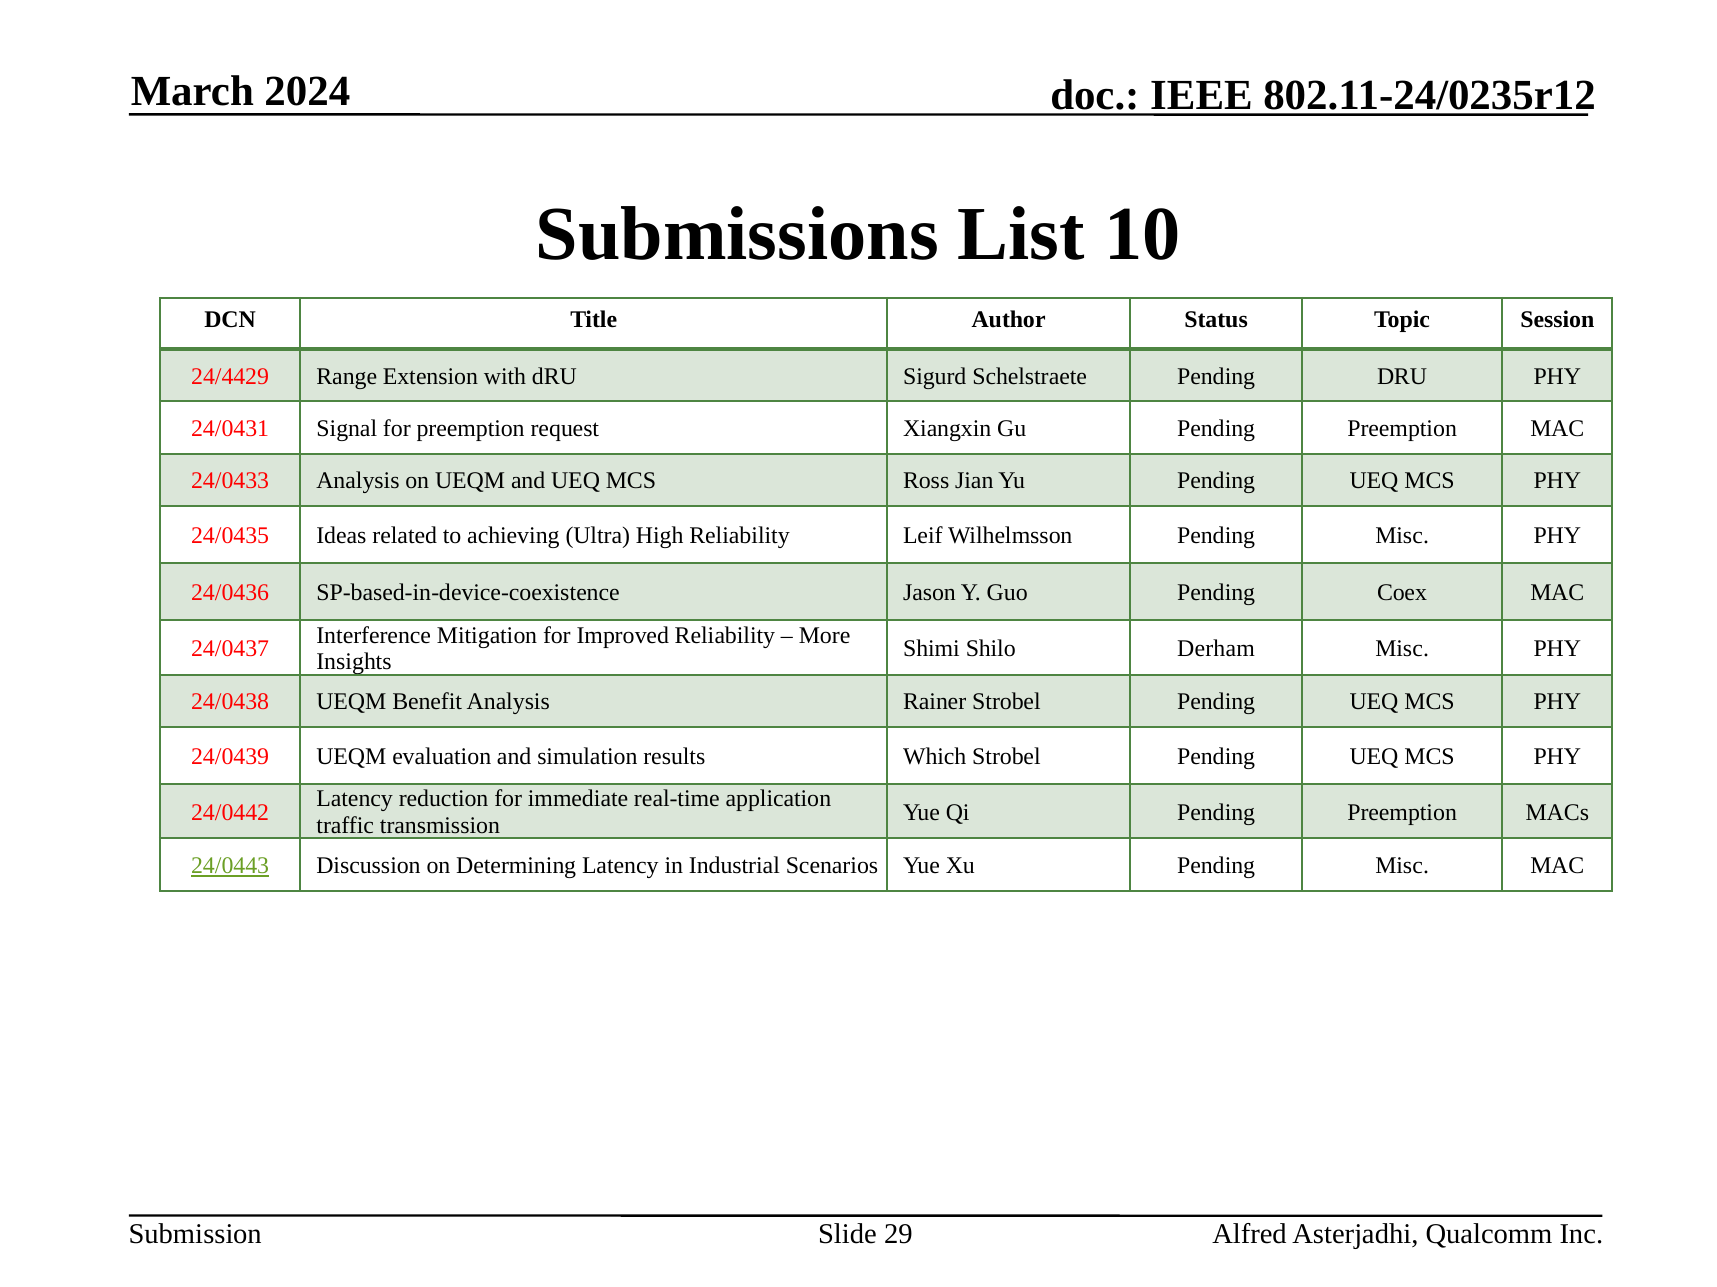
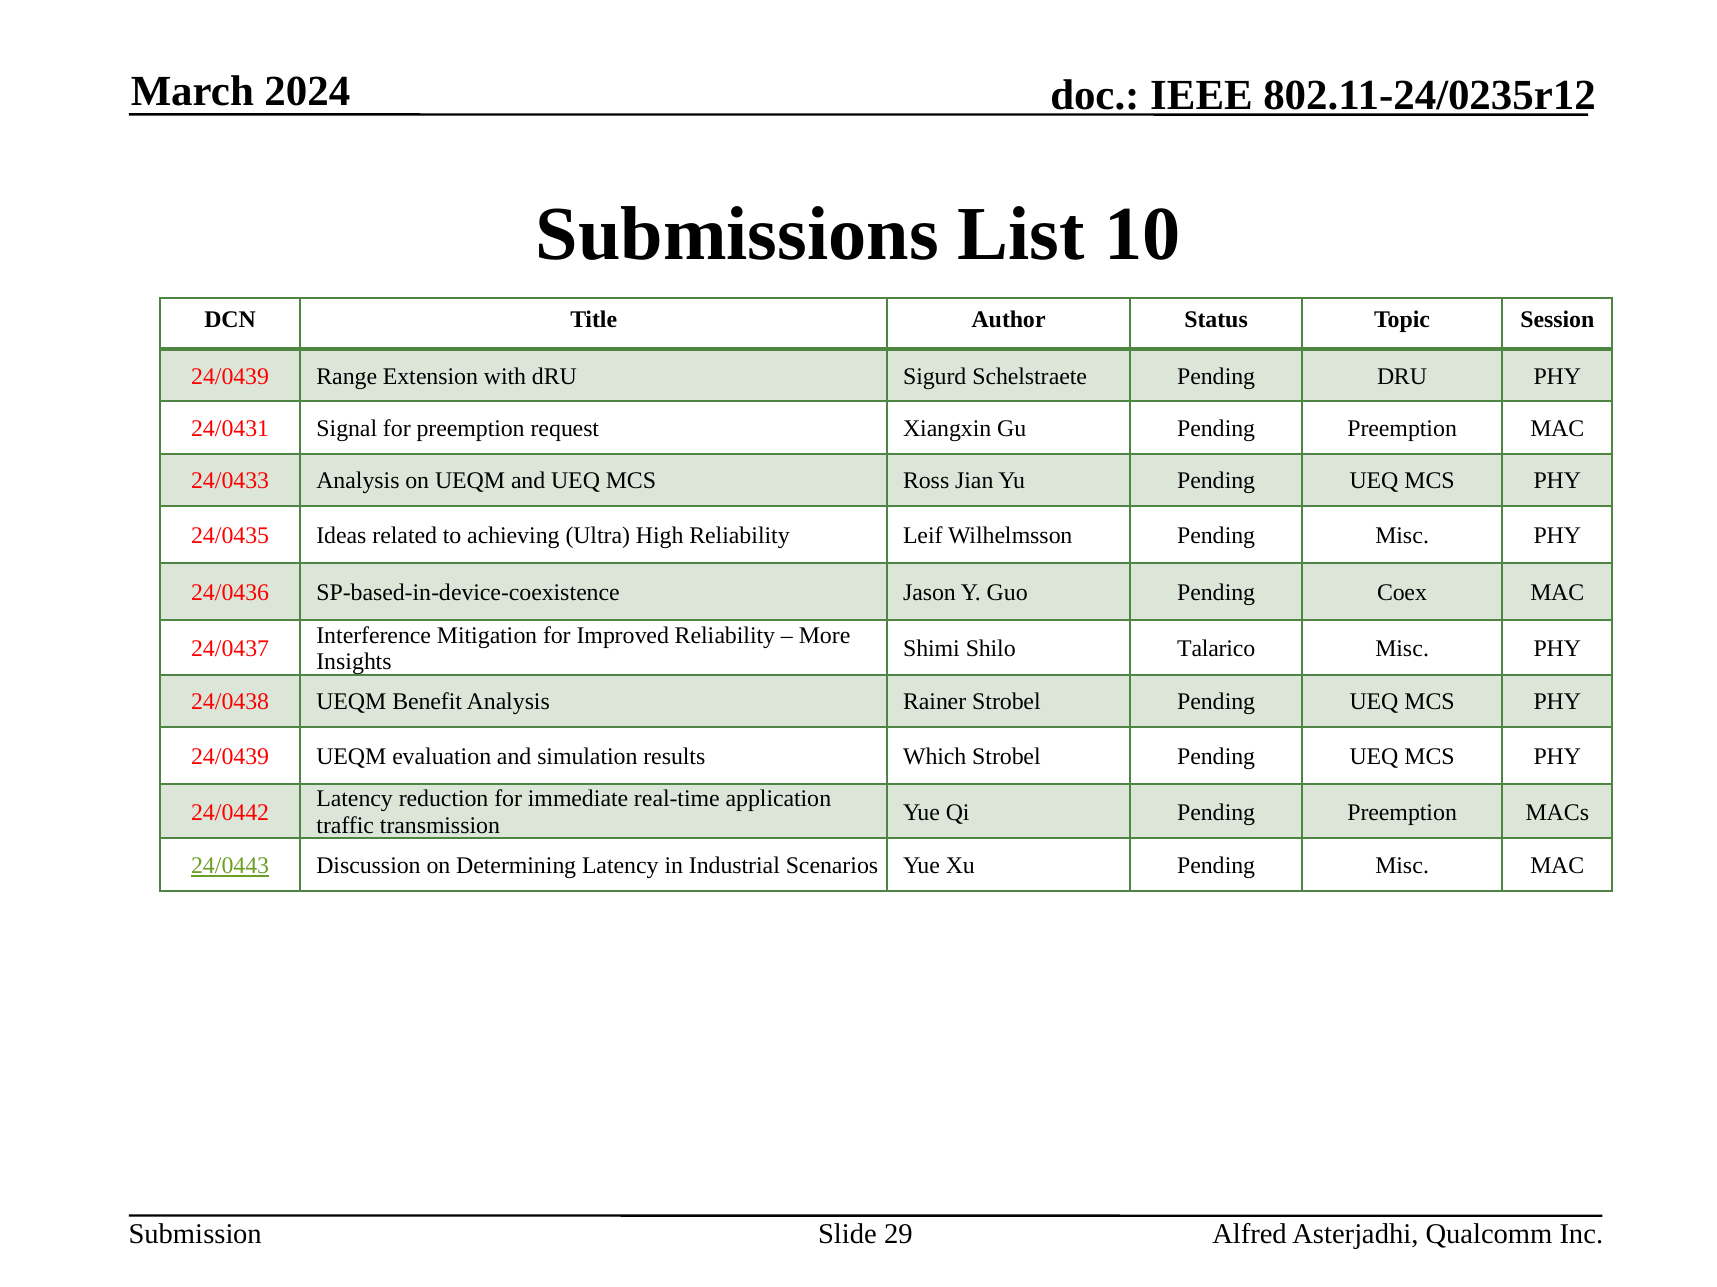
24/4429: 24/4429 -> 24/0439 (230, 377)
Derham: Derham -> Talarico (1216, 649)
